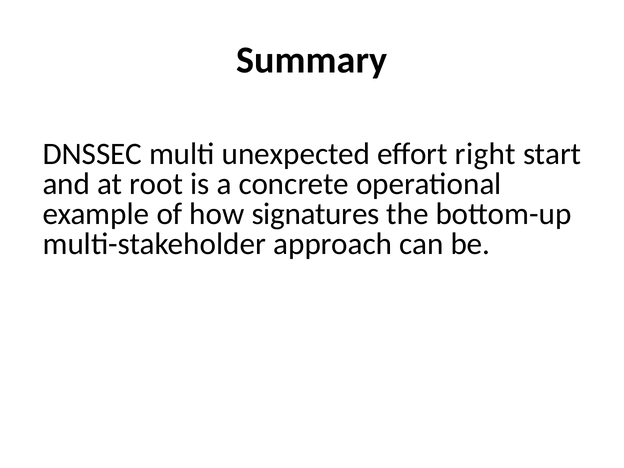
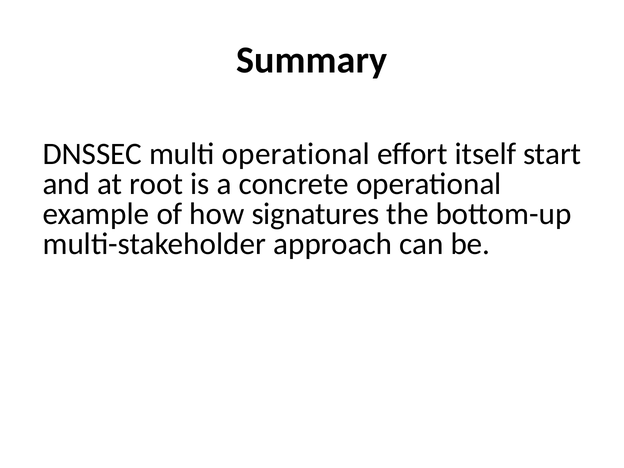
multi unexpected: unexpected -> operational (296, 154)
right: right -> itself (486, 154)
